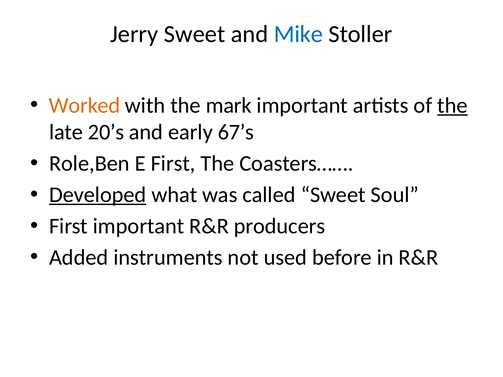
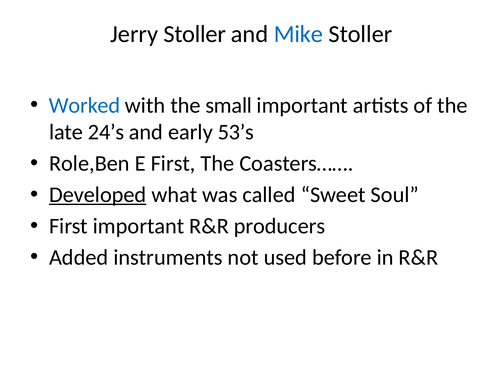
Jerry Sweet: Sweet -> Stoller (195, 34)
Worked colour: orange -> blue (85, 106)
mark: mark -> small (229, 106)
the underline: present -> none (452, 106)
20’s: 20’s -> 24’s (106, 132)
67’s: 67’s -> 53’s (236, 132)
